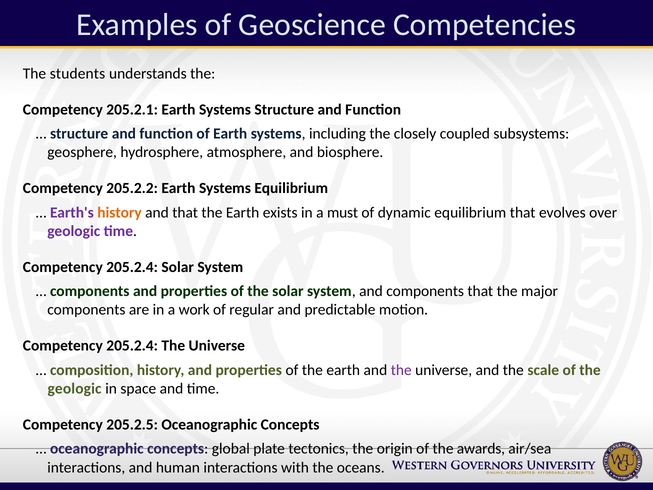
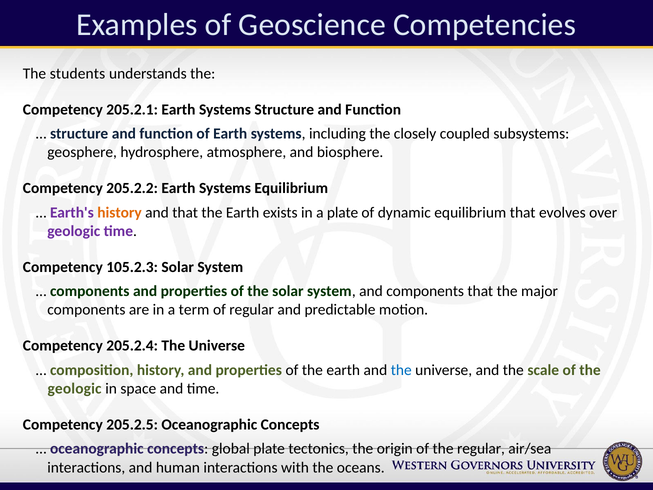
a must: must -> plate (343, 212)
205.2.4: 205.2.4 -> 105.2.3 (132, 267)
work: work -> term (194, 310)
the colour: purple -> blue (401, 370)
the awards: awards -> regular (481, 449)
